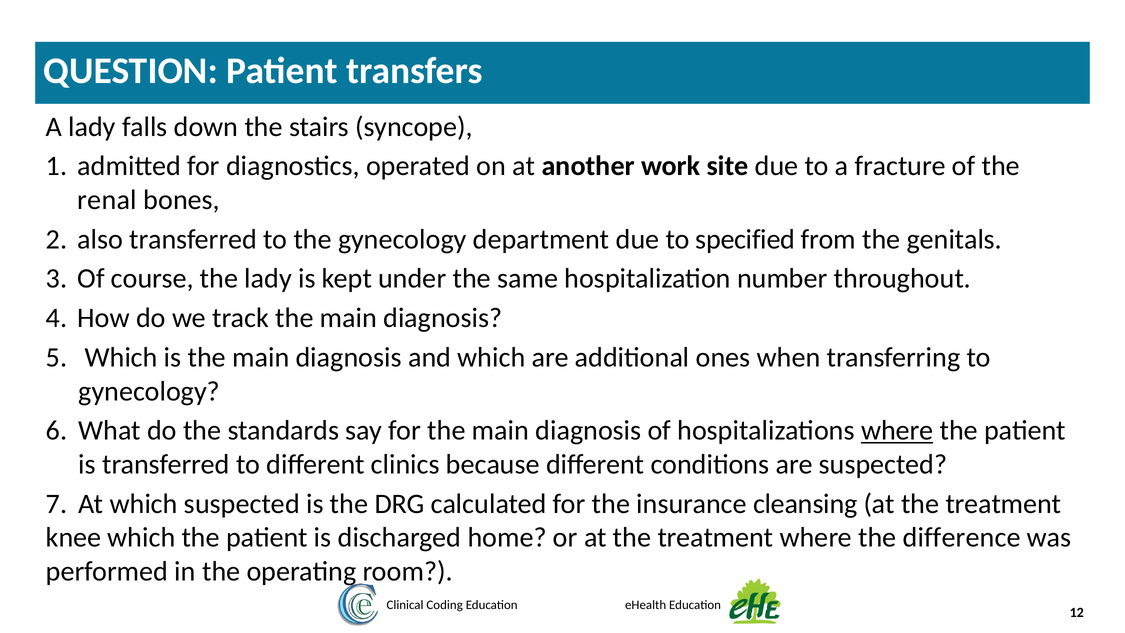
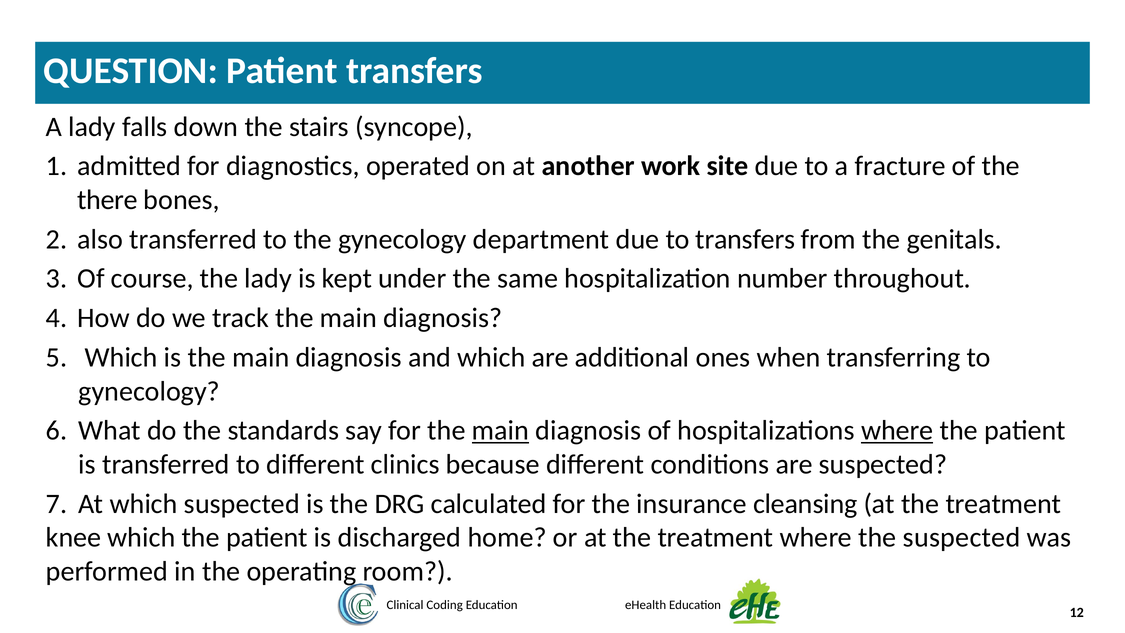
renal: renal -> there (107, 200)
to specified: specified -> transfers (745, 239)
main underline: none -> present (500, 430)
the difference: difference -> suspected (962, 537)
